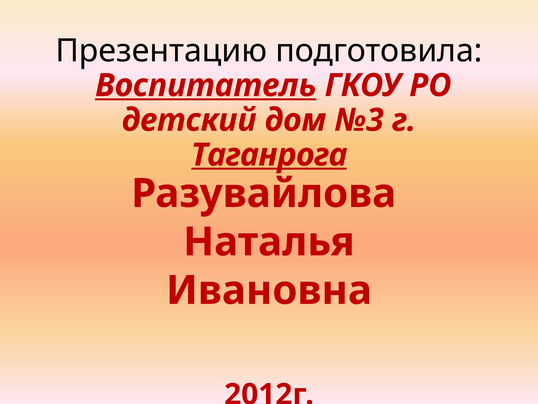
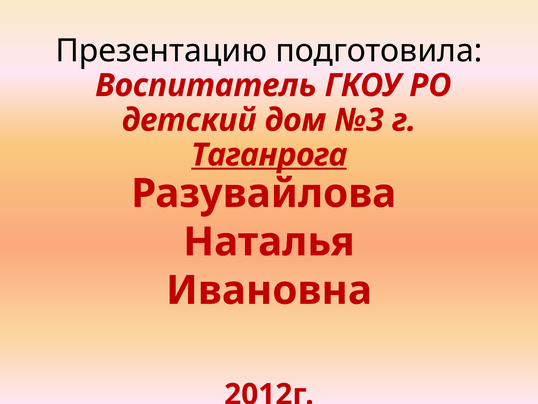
Воспитатель underline: present -> none (206, 85)
